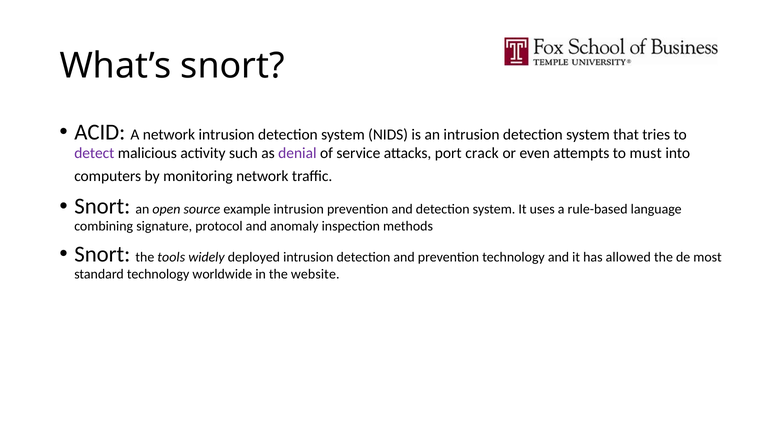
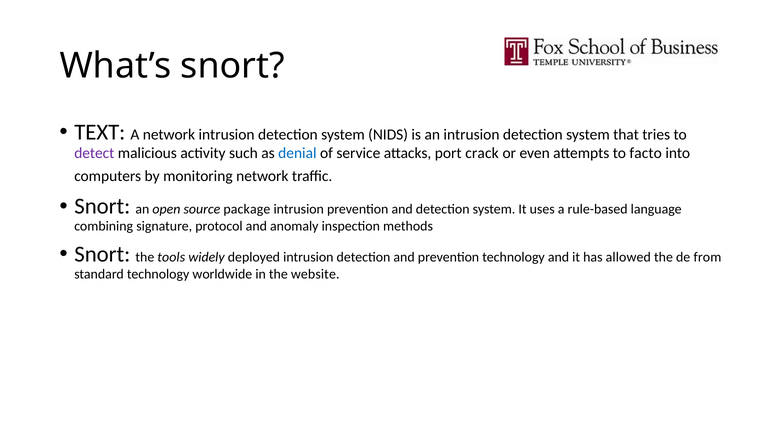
ACID: ACID -> TEXT (100, 132)
denial colour: purple -> blue (297, 153)
must: must -> facto (646, 153)
example: example -> package (247, 209)
most: most -> from (707, 257)
